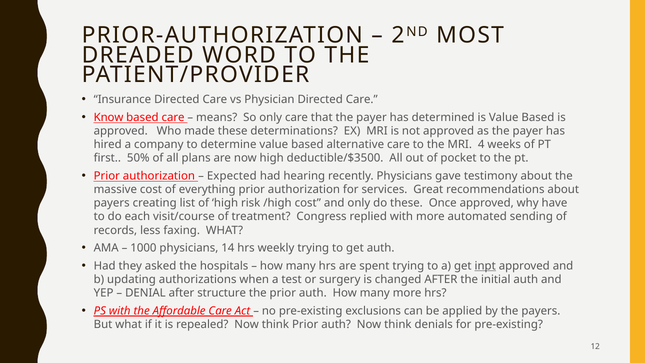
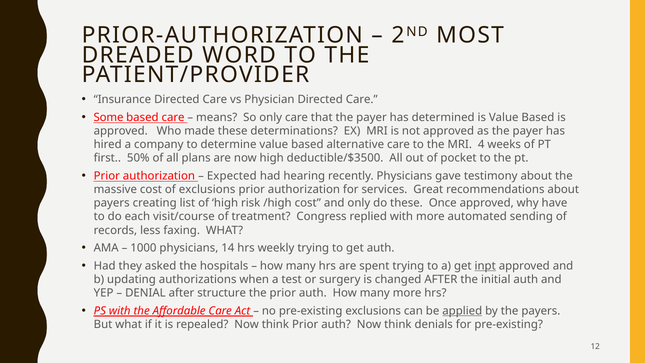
Know: Know -> Some (109, 117)
of everything: everything -> exclusions (207, 189)
applied underline: none -> present (462, 311)
